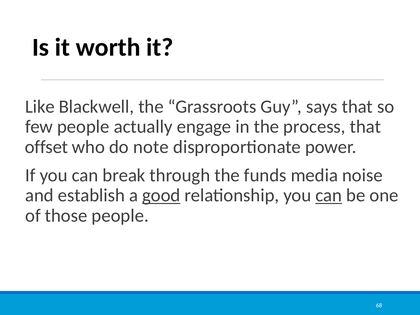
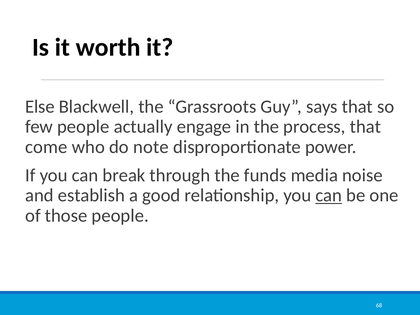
Like: Like -> Else (40, 107)
offset: offset -> come (46, 147)
good underline: present -> none (161, 195)
